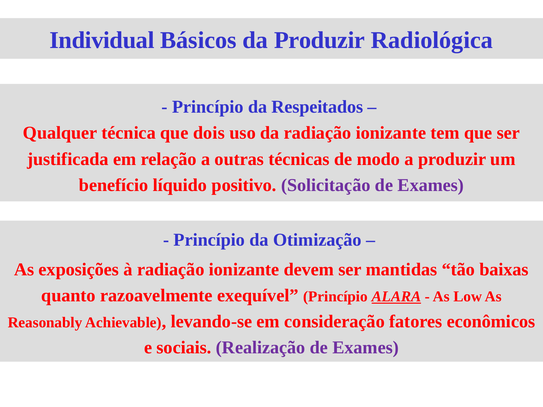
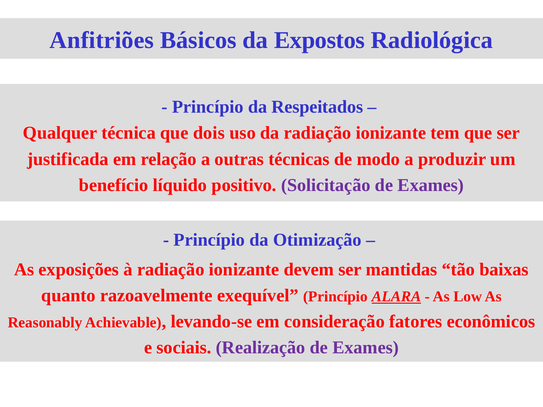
Individual: Individual -> Anfitriões (102, 40)
da Produzir: Produzir -> Expostos (320, 40)
